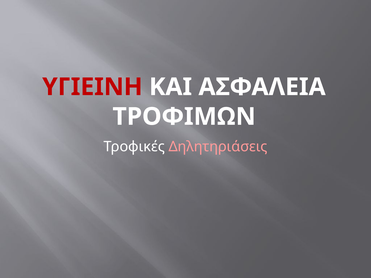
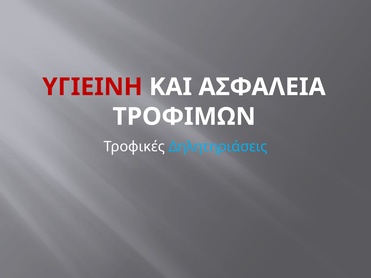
Δηλητηριάσεις colour: pink -> light blue (218, 147)
